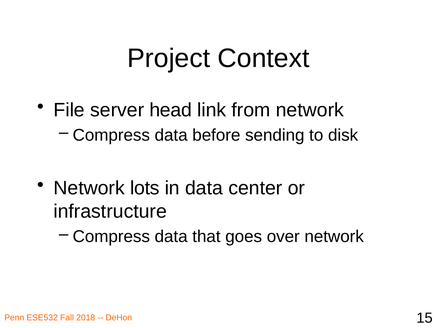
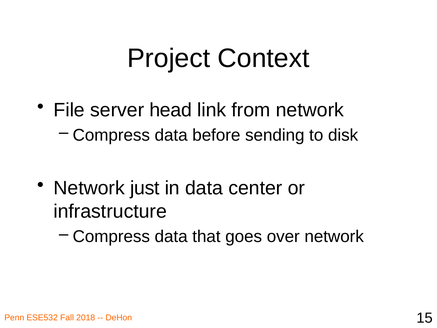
lots: lots -> just (145, 188)
